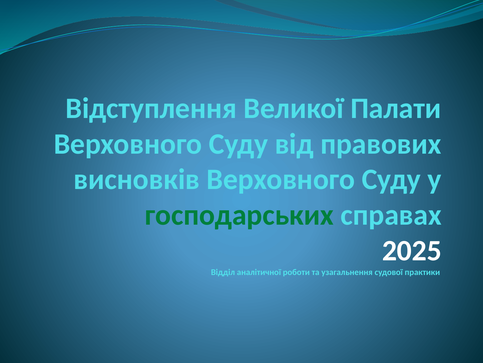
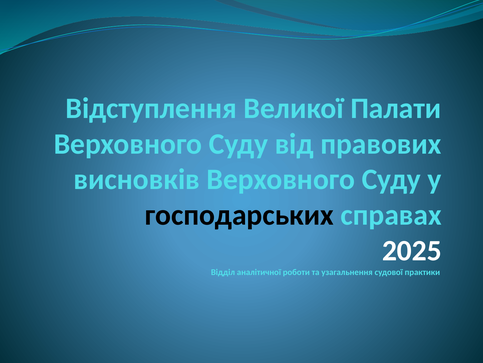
господарських colour: green -> black (239, 215)
